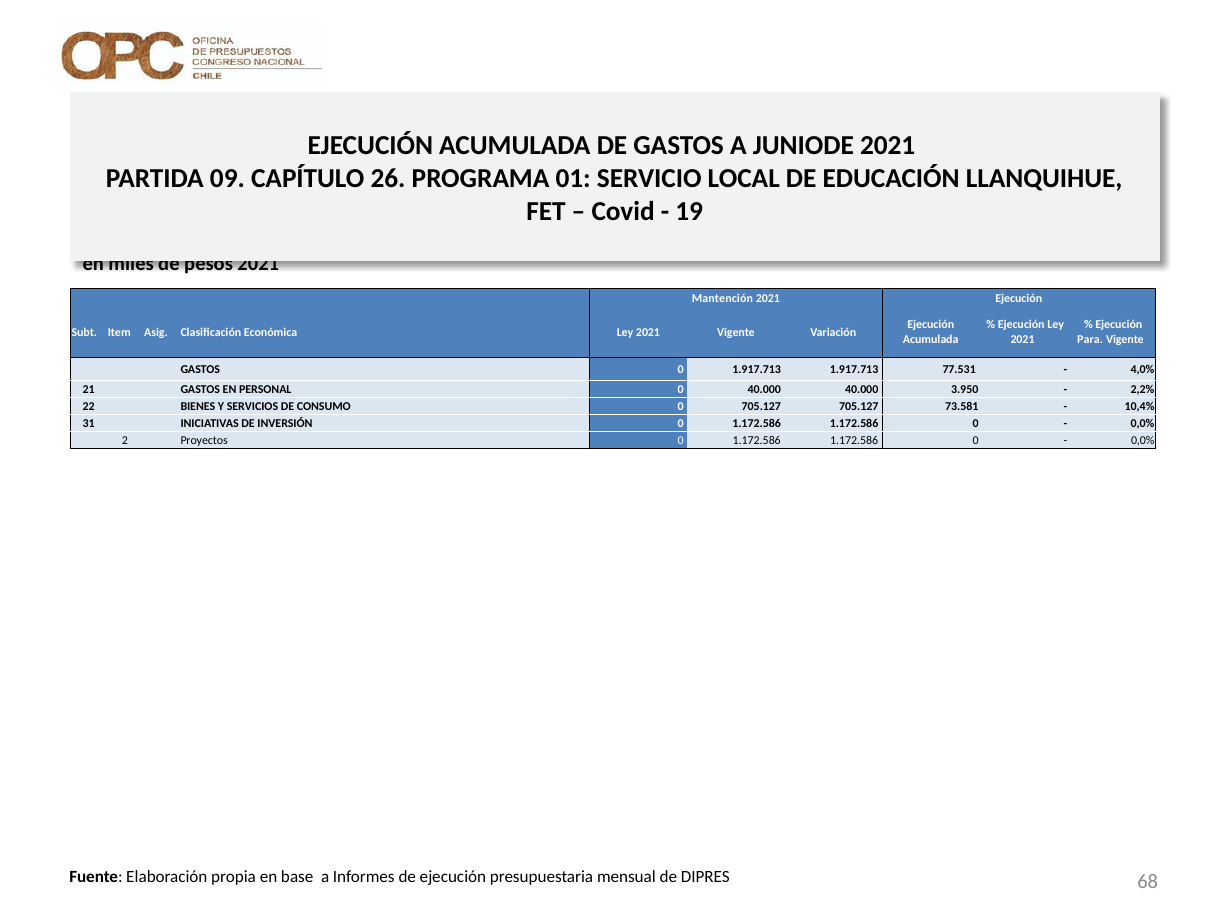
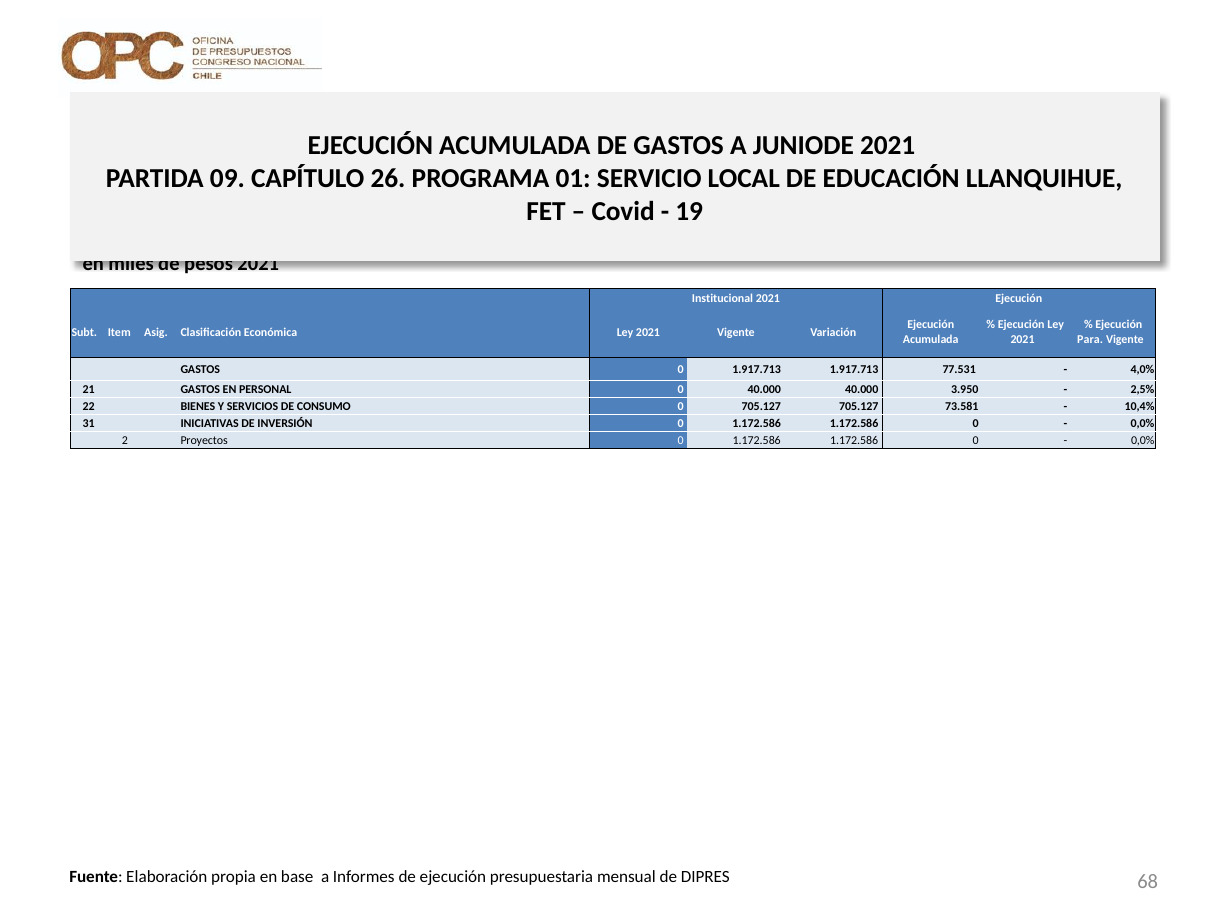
Mantención: Mantención -> Institucional (722, 298)
2,2%: 2,2% -> 2,5% (1143, 389)
